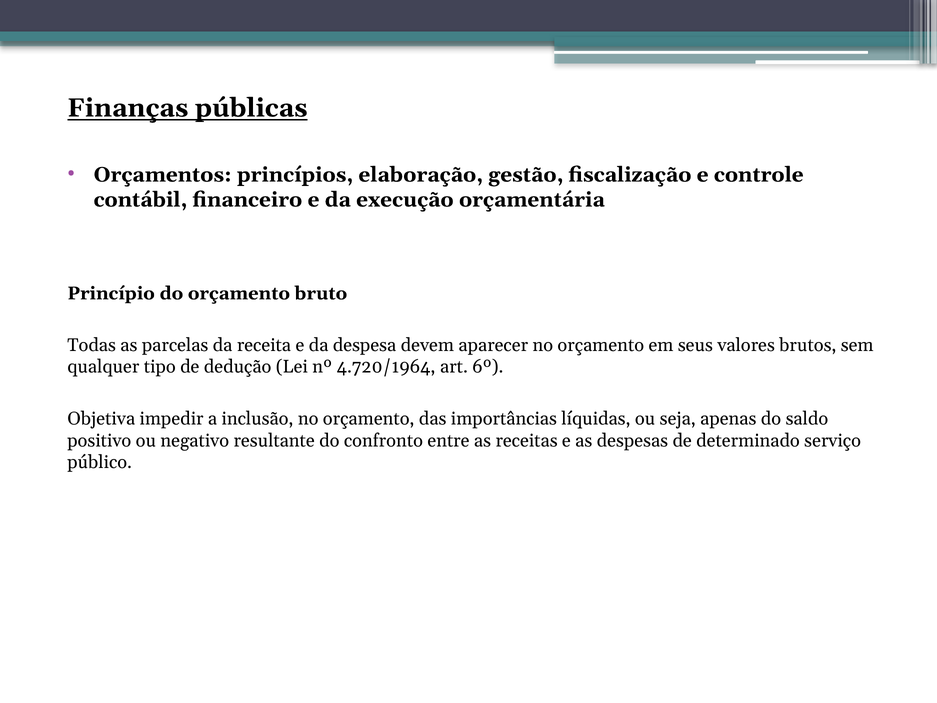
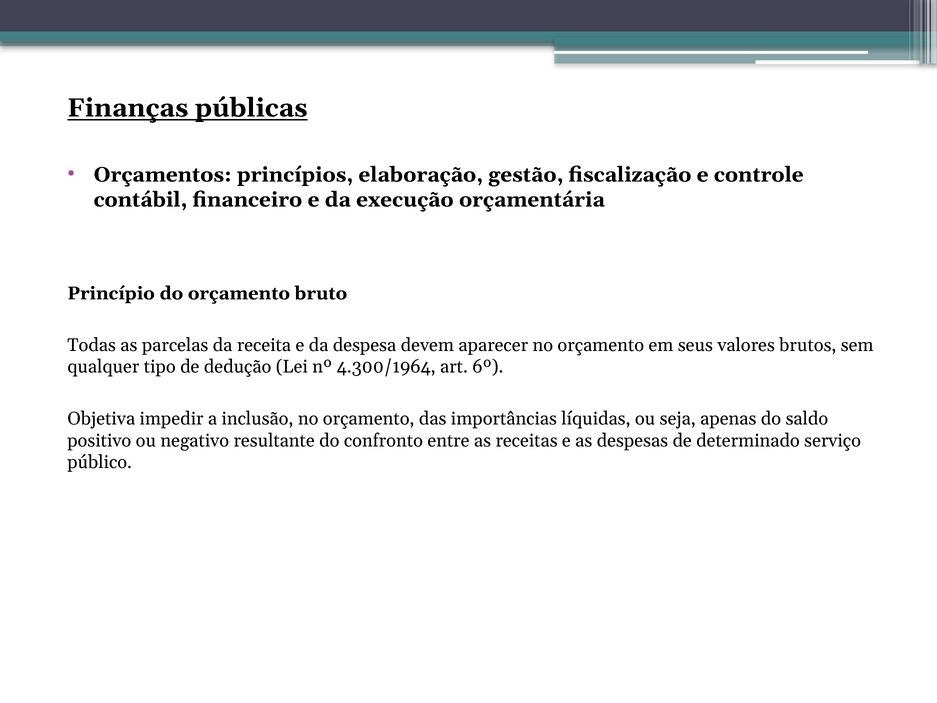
4.720/1964: 4.720/1964 -> 4.300/1964 (386, 367)
